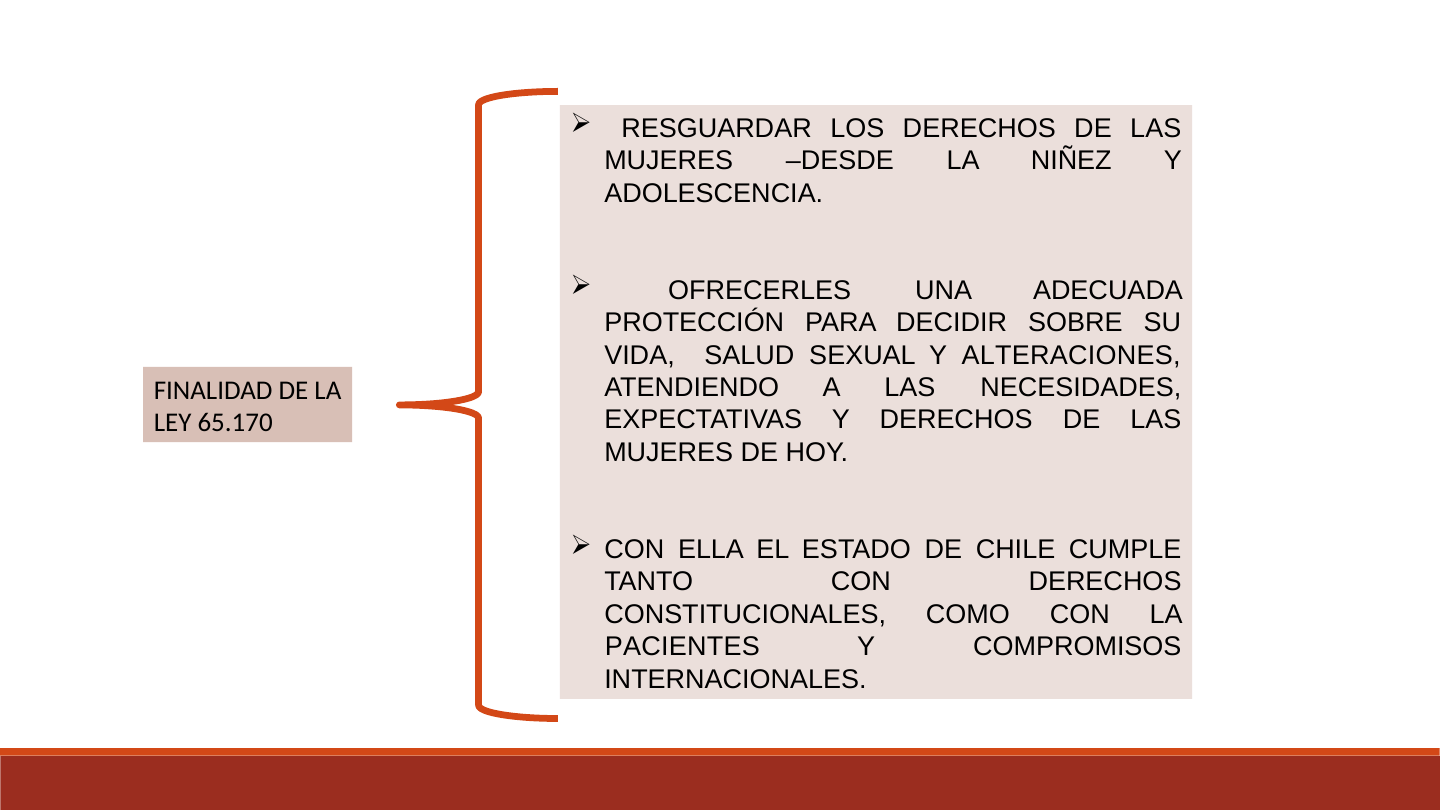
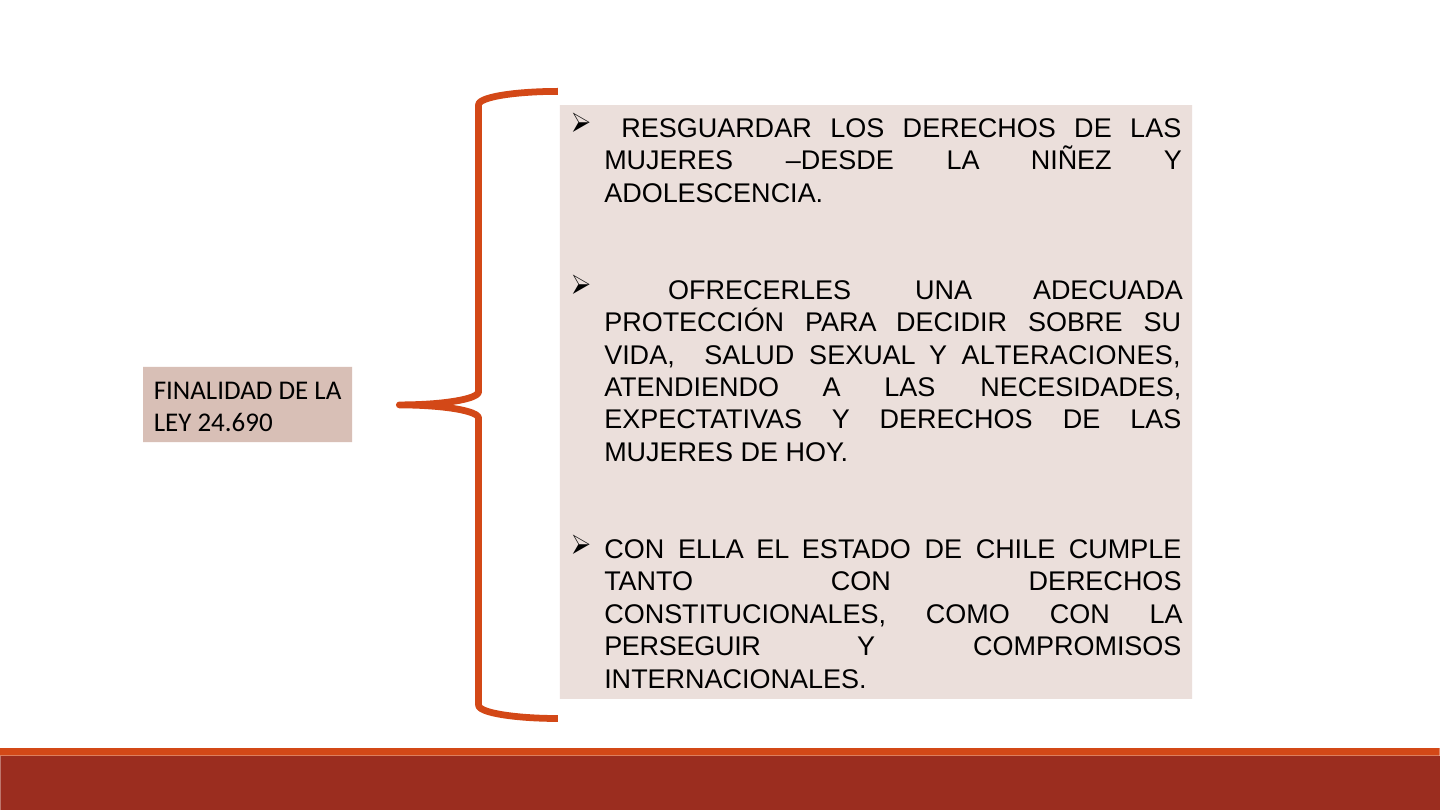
65.170: 65.170 -> 24.690 (235, 423)
PACIENTES: PACIENTES -> PERSEGUIR (683, 647)
